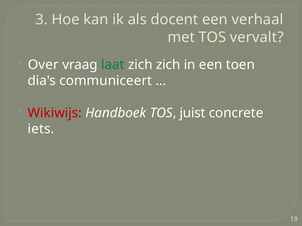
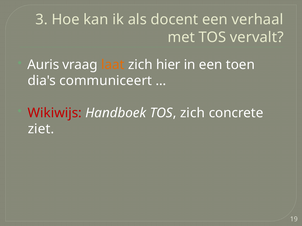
Over: Over -> Auris (43, 65)
laat colour: green -> orange (113, 65)
zich zich: zich -> hier (168, 65)
TOS juist: juist -> zich (192, 113)
iets: iets -> ziet (41, 129)
